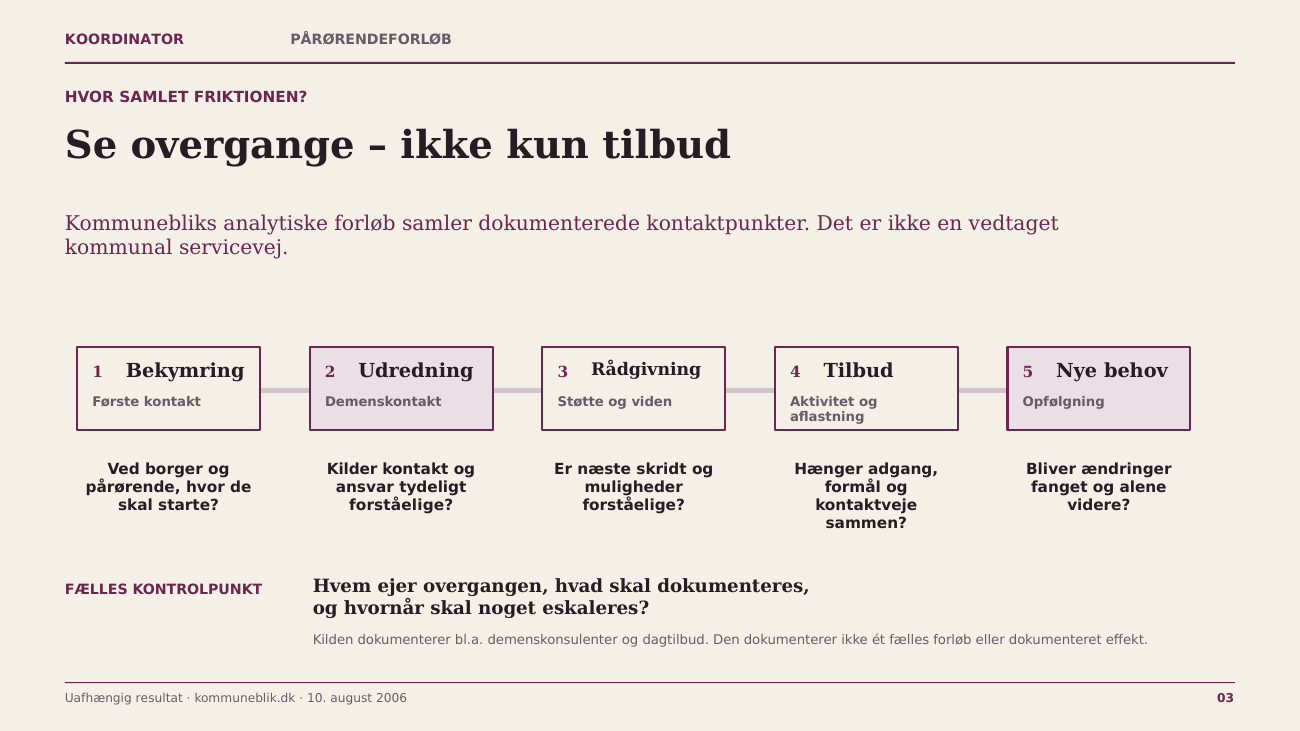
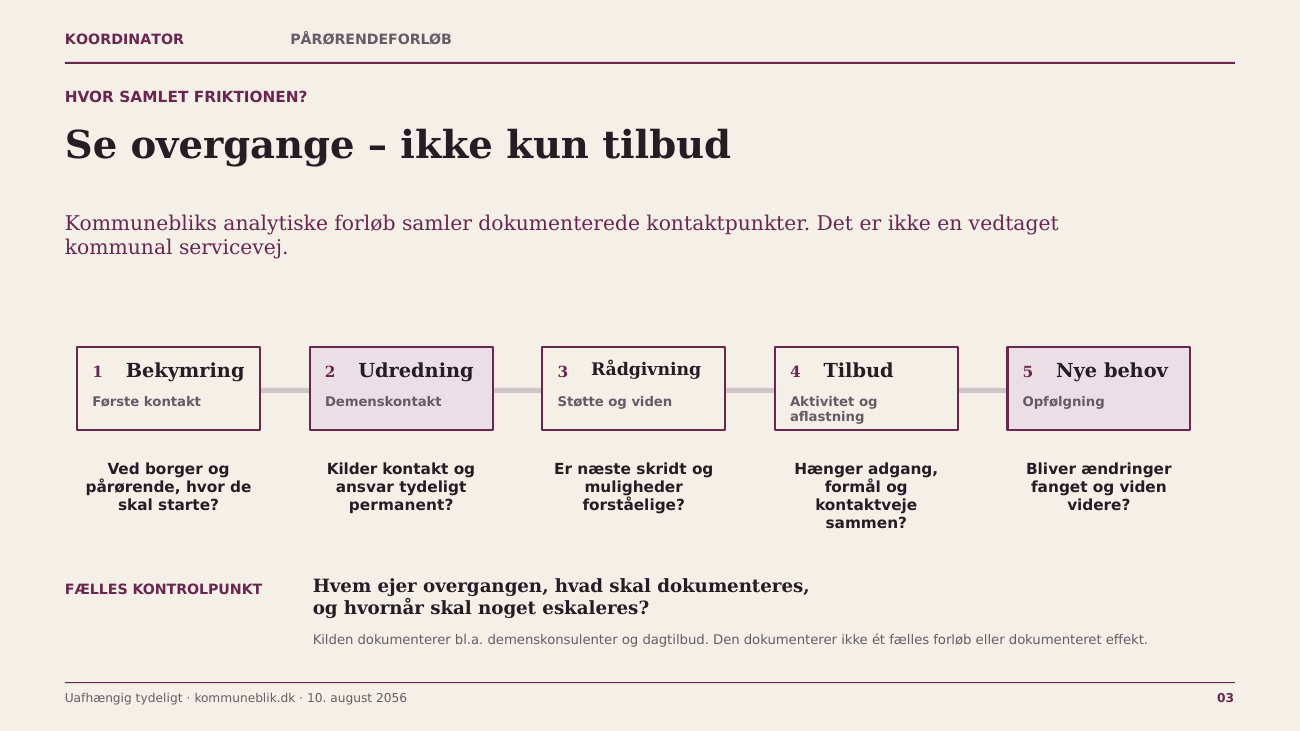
fanget og alene: alene -> viden (1143, 487)
forståelige: forståelige -> permanent (401, 506)
Uafhængig resultat: resultat -> tydeligt (159, 699)
2006: 2006 -> 2056 (392, 699)
